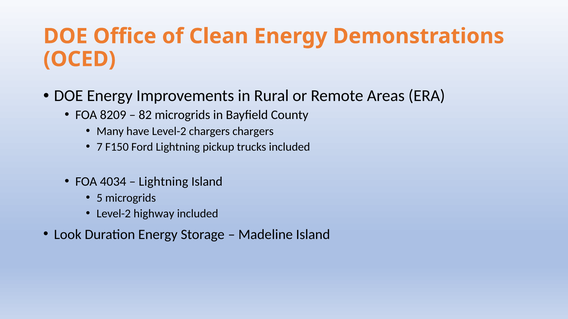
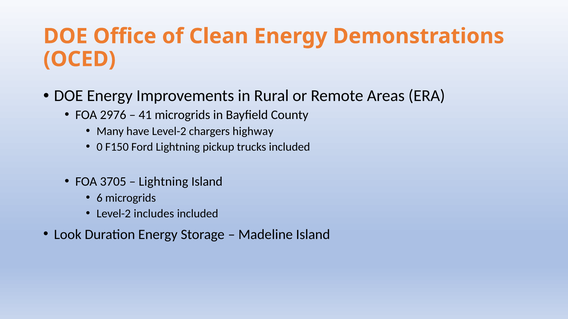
8209: 8209 -> 2976 (113, 115)
82: 82 -> 41 (145, 115)
chargers chargers: chargers -> highway (253, 131)
7: 7 -> 0 (100, 147)
4034: 4034 -> 3705 (113, 182)
5: 5 -> 6 (100, 198)
highway: highway -> includes (154, 214)
